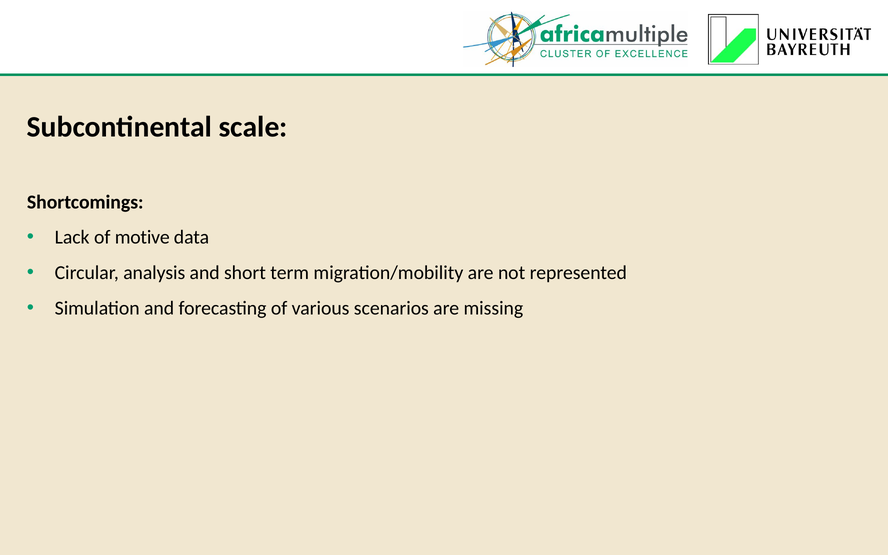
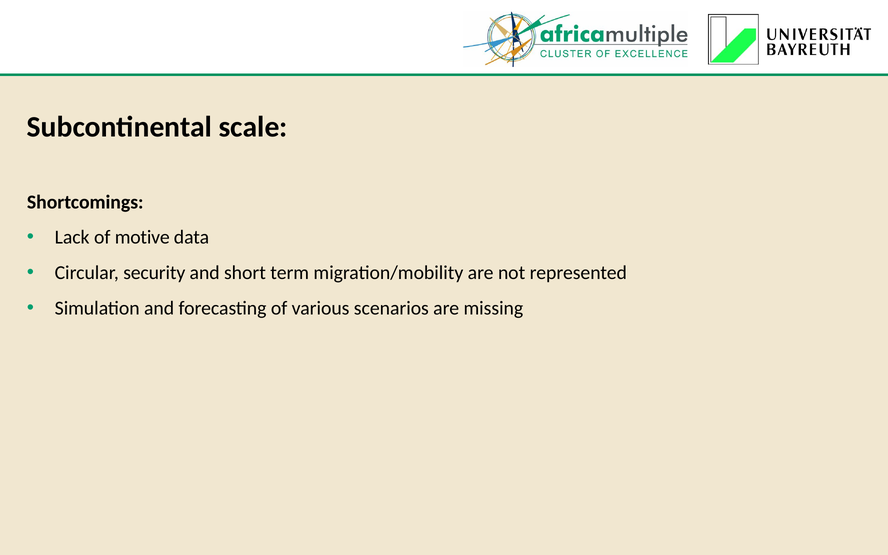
analysis: analysis -> security (154, 273)
